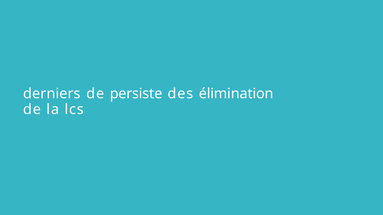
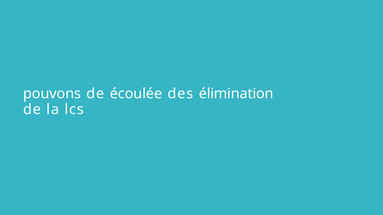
derniers: derniers -> pouvons (52, 94)
persiste: persiste -> écoulée (136, 94)
